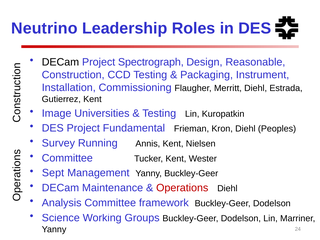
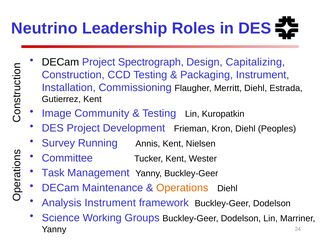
Reasonable: Reasonable -> Capitalizing (255, 62)
Universities: Universities -> Community (102, 113)
Fundamental: Fundamental -> Development (134, 128)
Sept: Sept -> Task (53, 173)
Operations colour: red -> orange (182, 188)
Analysis Committee: Committee -> Instrument (110, 203)
